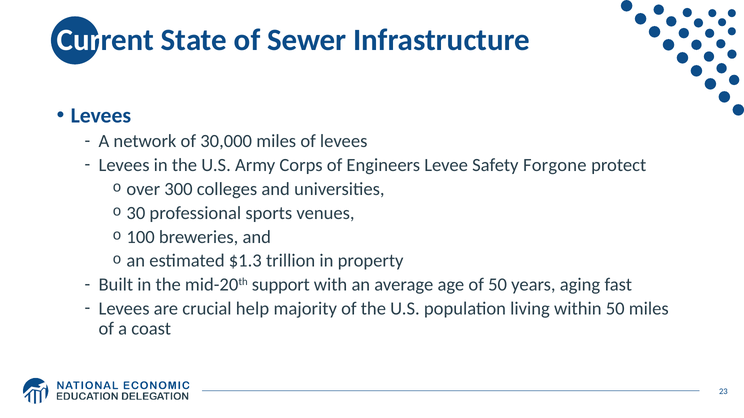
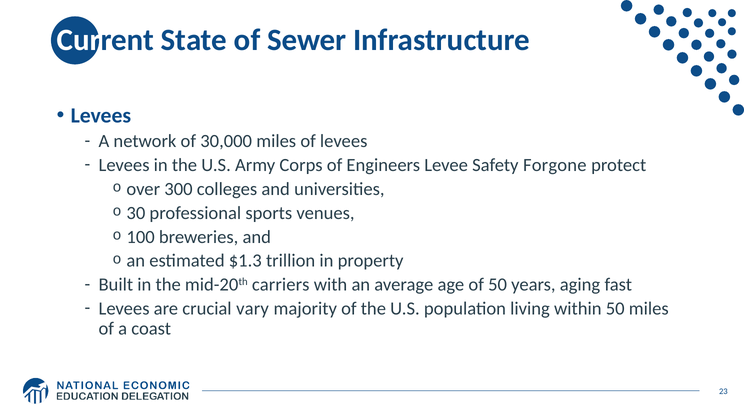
support: support -> carriers (281, 285)
help: help -> vary (253, 309)
